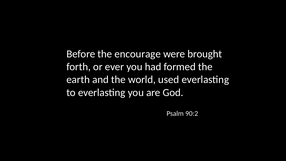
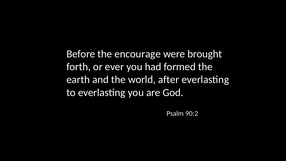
used: used -> after (169, 80)
